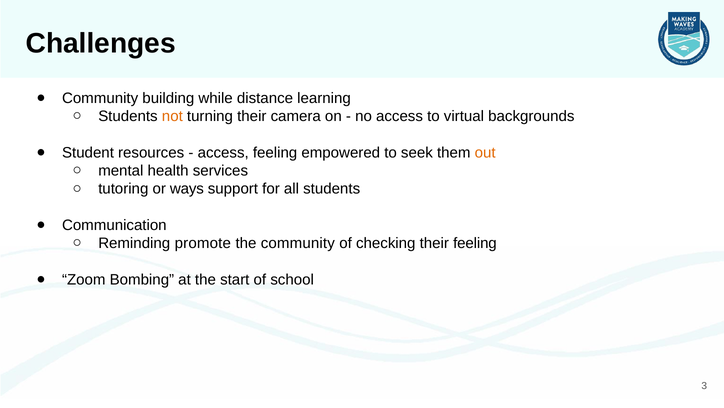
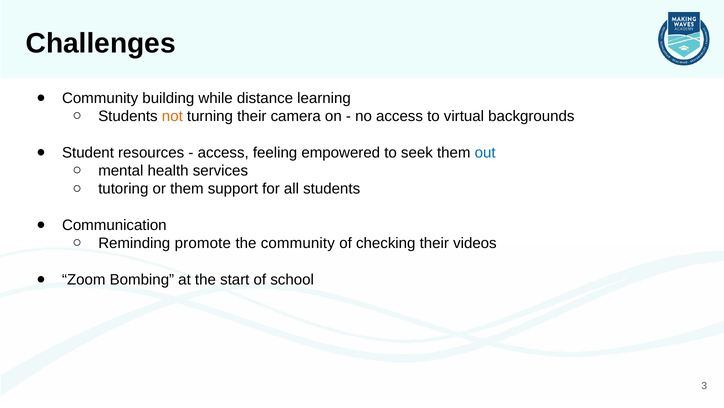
out colour: orange -> blue (485, 152)
or ways: ways -> them (187, 189)
their feeling: feeling -> videos (475, 243)
